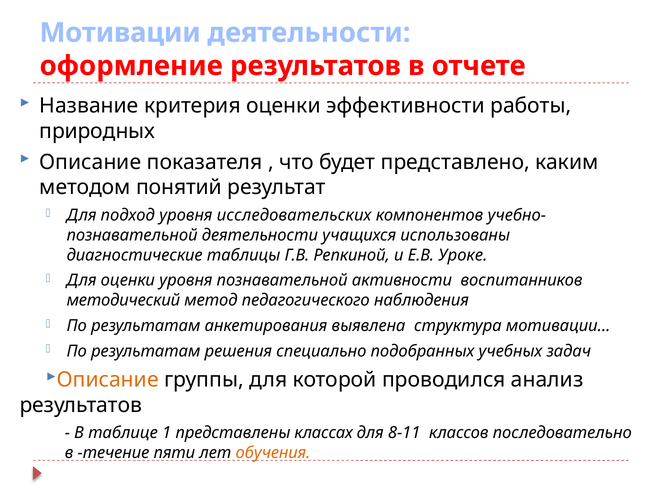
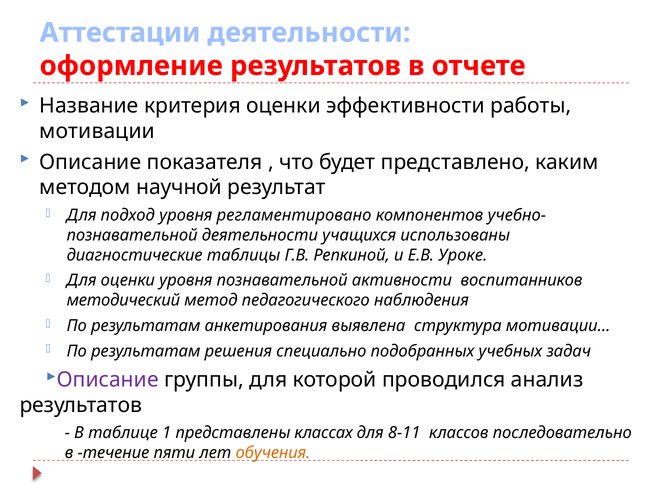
Мотивации: Мотивации -> Аттестации (120, 33)
природных: природных -> мотивации (97, 131)
понятий: понятий -> научной (179, 187)
исследовательских: исследовательских -> регламентировано (294, 215)
Описание colour: orange -> purple (108, 379)
